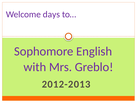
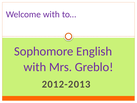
Welcome days: days -> with (51, 14)
